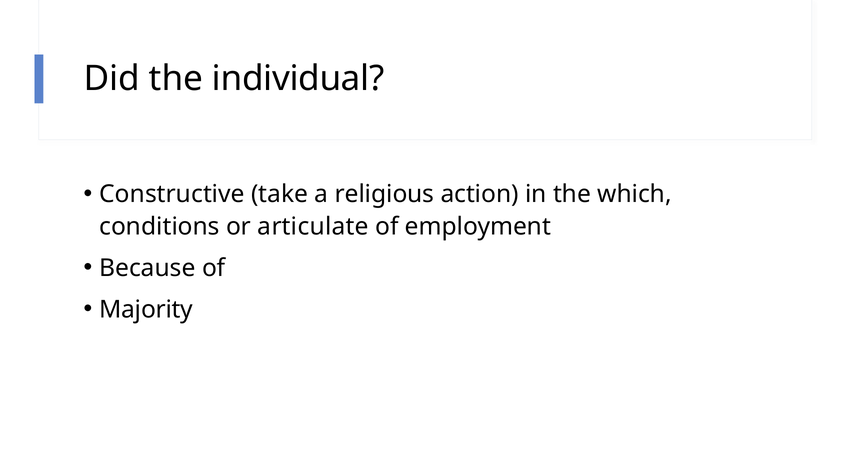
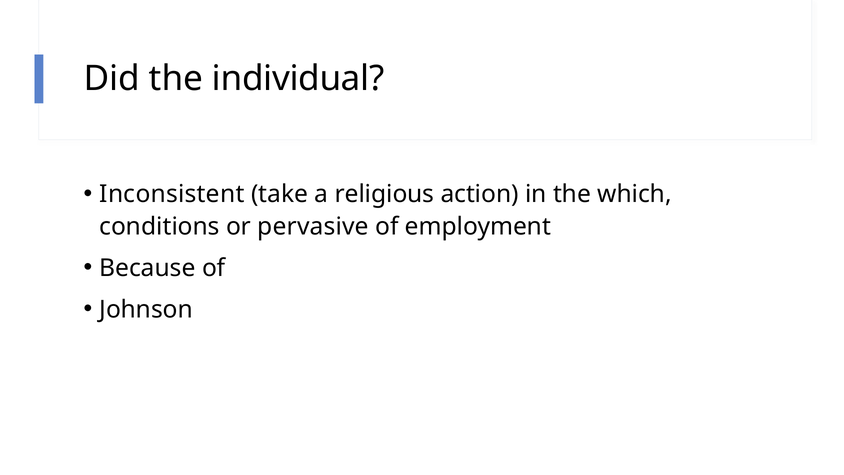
Constructive: Constructive -> Inconsistent (172, 194)
articulate: articulate -> pervasive (313, 227)
Majority: Majority -> Johnson (146, 309)
